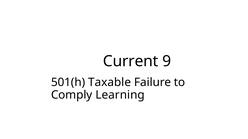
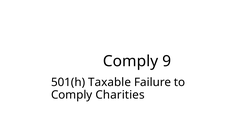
Current: Current -> Comply (131, 62)
Learning: Learning -> Charities (120, 95)
